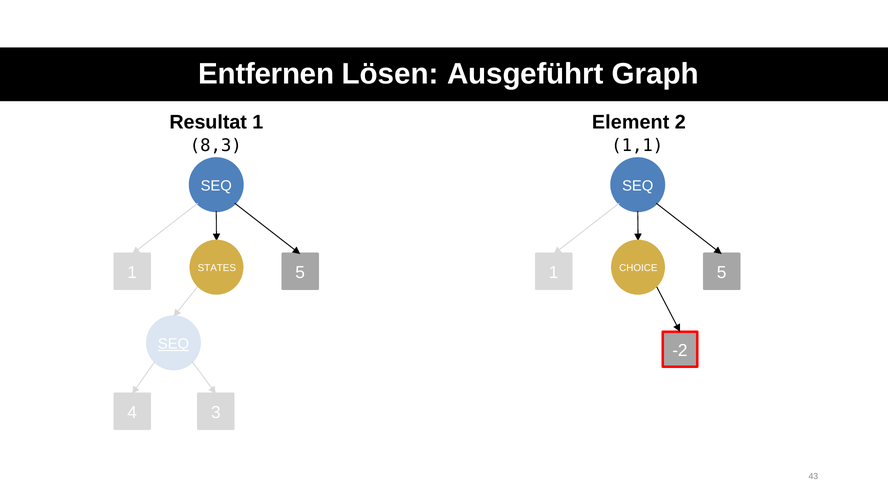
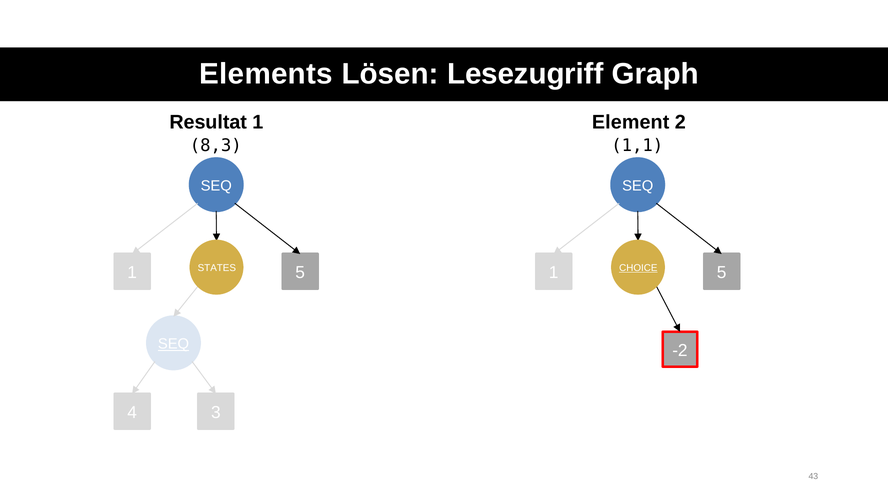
Entfernen: Entfernen -> Elements (266, 74)
Ausgeführt: Ausgeführt -> Lesezugriff (525, 74)
CHOICE underline: none -> present (638, 268)
